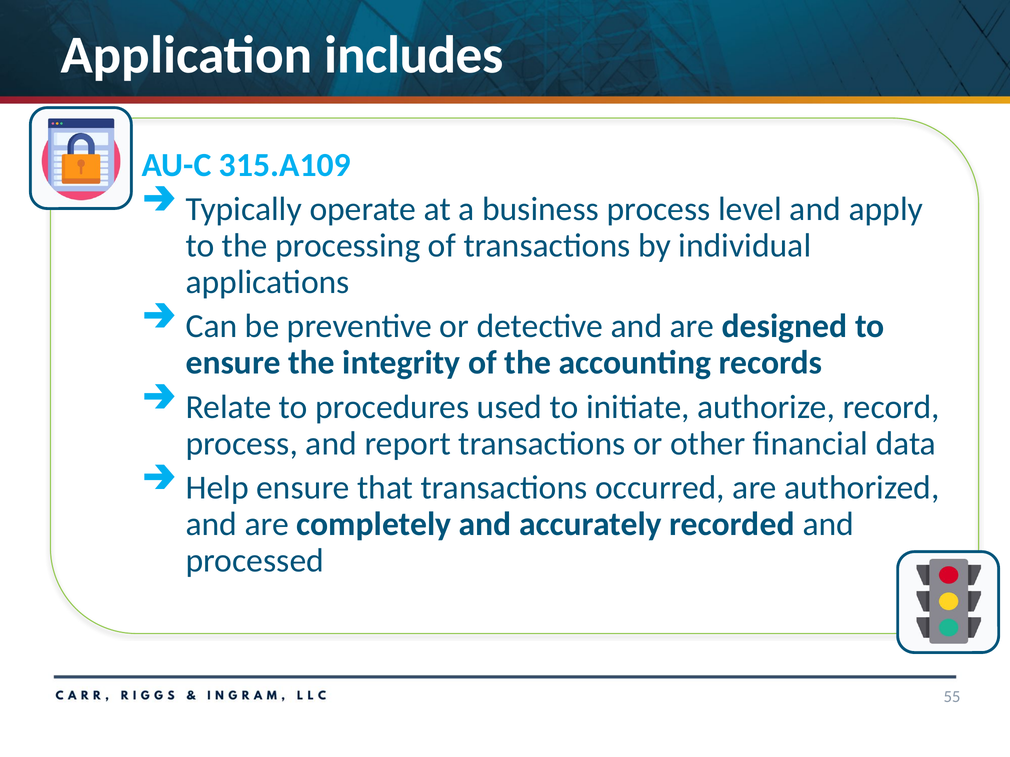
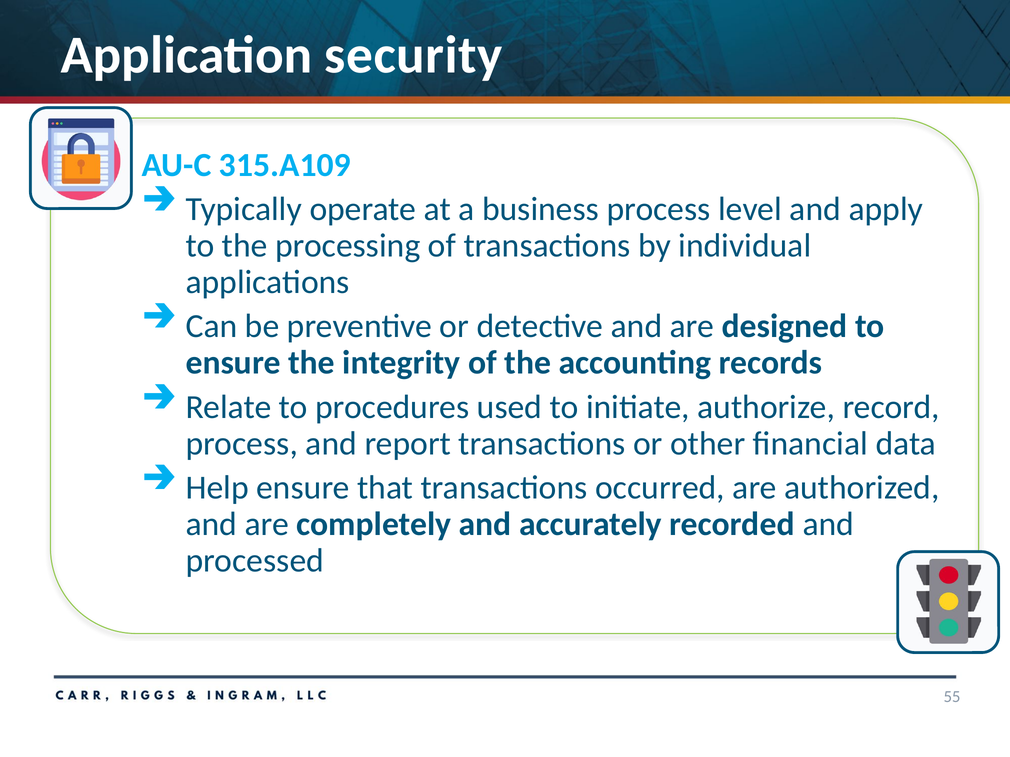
includes: includes -> security (414, 55)
